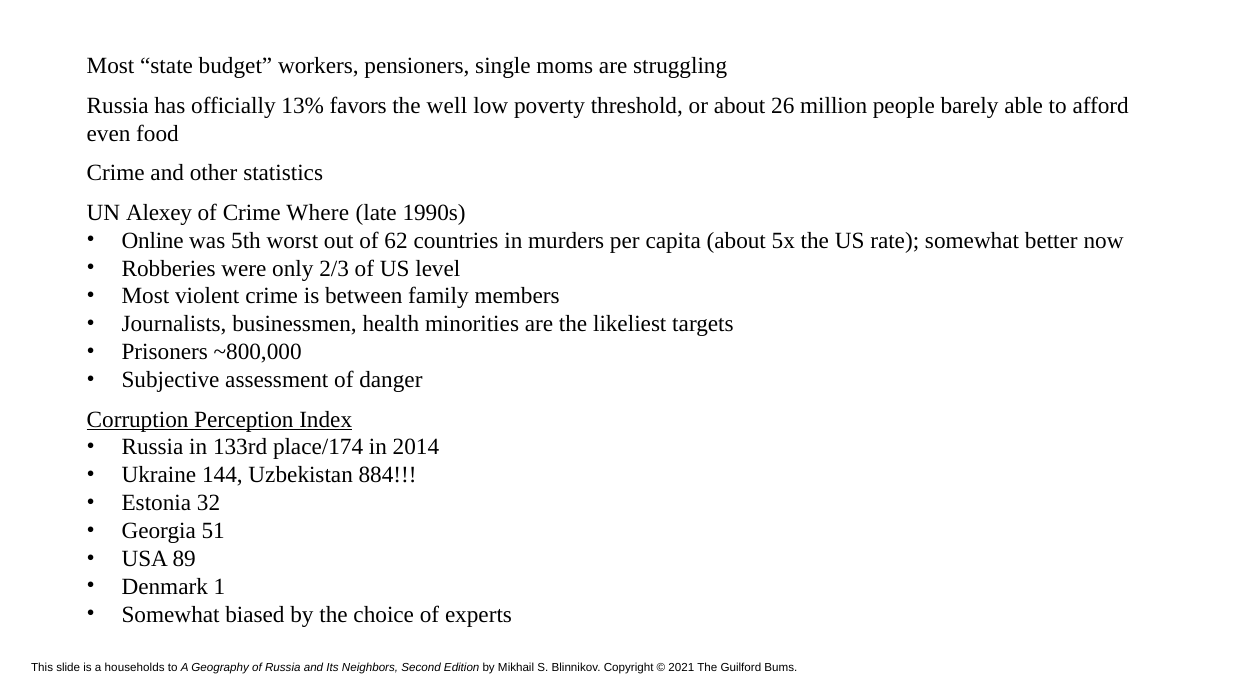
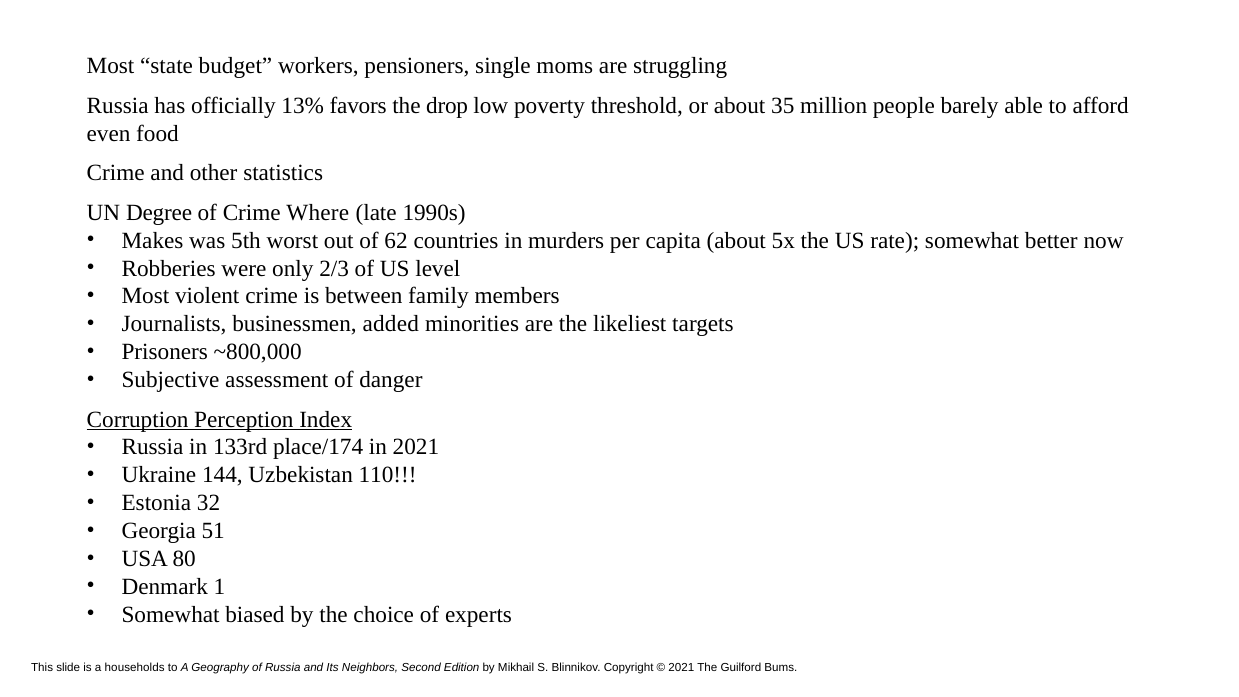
well: well -> drop (447, 106)
26: 26 -> 35 (783, 106)
Alexey: Alexey -> Degree (159, 213)
Online: Online -> Makes (153, 240)
health: health -> added (391, 324)
in 2014: 2014 -> 2021 (416, 447)
884: 884 -> 110 (388, 475)
89: 89 -> 80 (184, 559)
